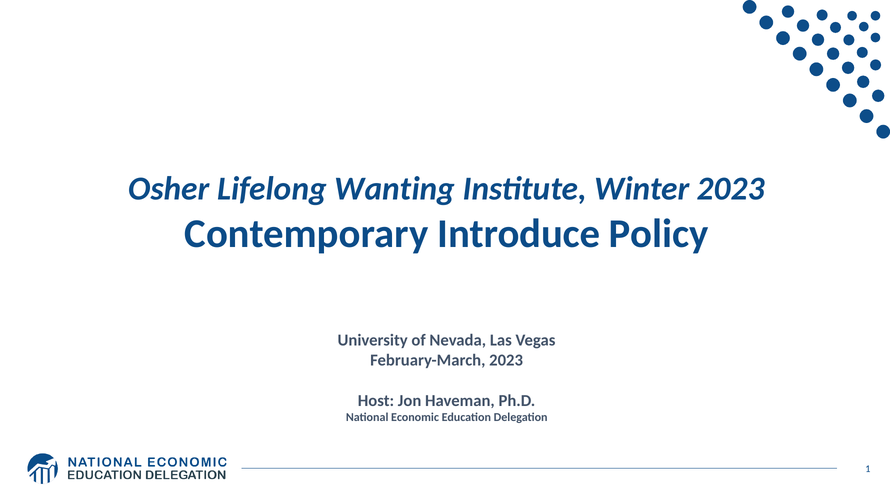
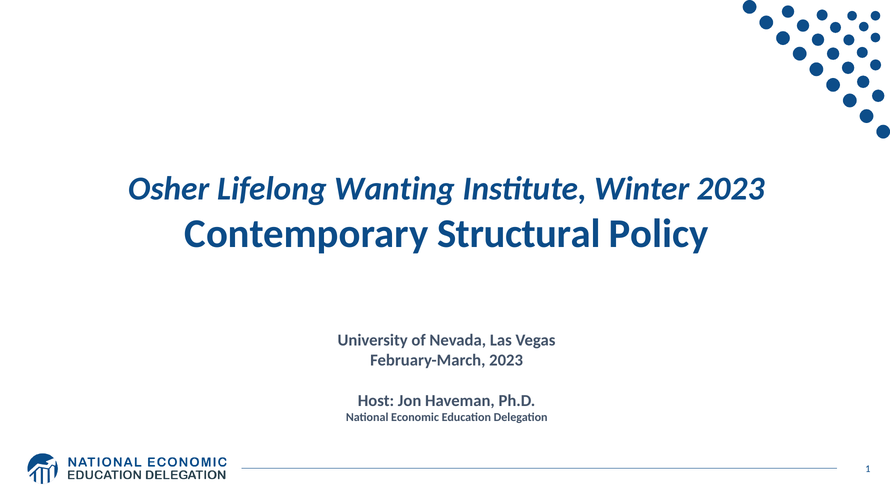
Introduce: Introduce -> Structural (519, 234)
